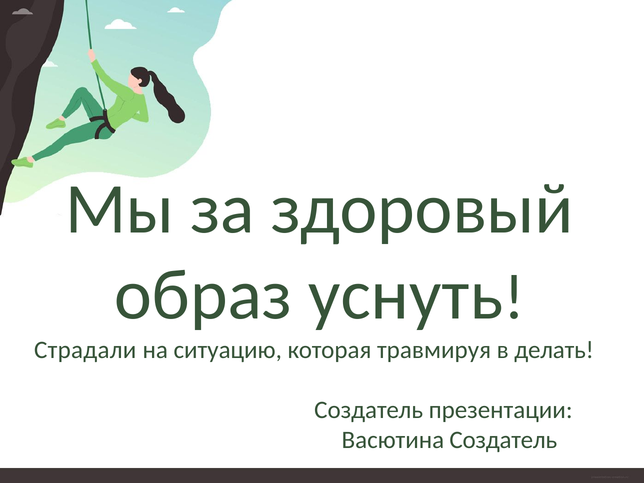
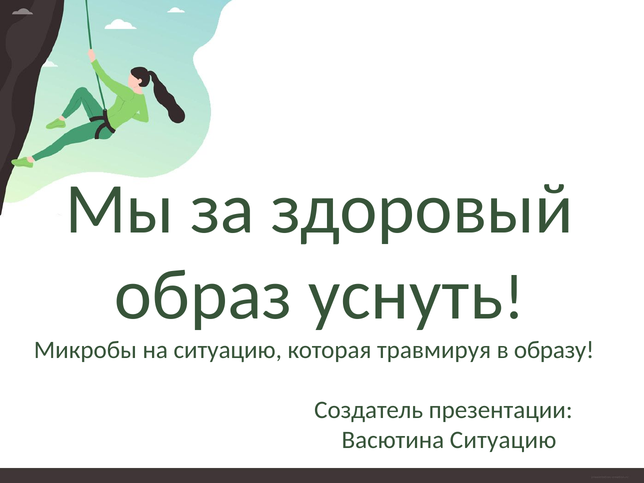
Страдали: Страдали -> Микробы (85, 350)
делать: делать -> образу (554, 350)
Васютина Создатель: Создатель -> Ситуацию (503, 440)
